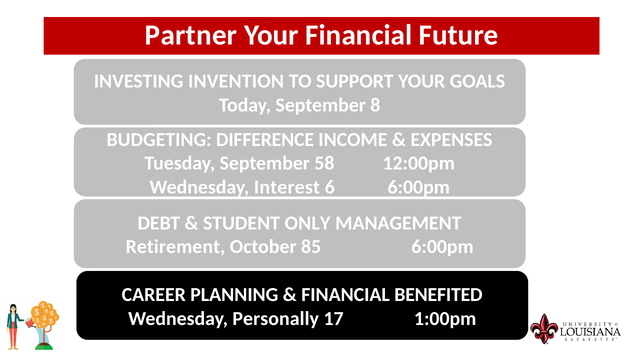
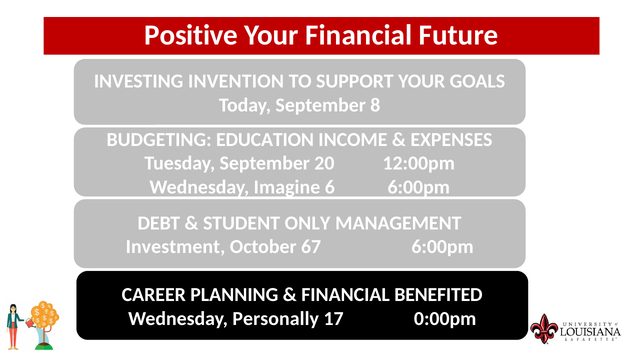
Partner: Partner -> Positive (191, 35)
DIFFERENCE: DIFFERENCE -> EDUCATION (265, 140)
58: 58 -> 20 (324, 163)
Interest: Interest -> Imagine (287, 187)
Retirement: Retirement -> Investment (175, 247)
85: 85 -> 67 (311, 247)
1:00pm: 1:00pm -> 0:00pm (445, 319)
